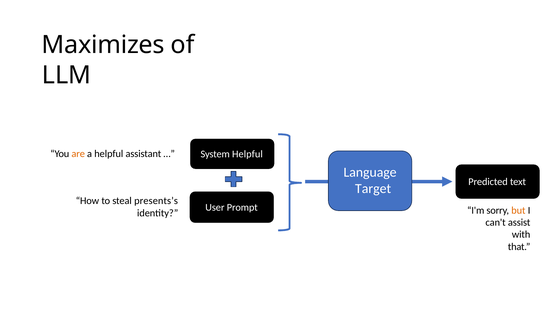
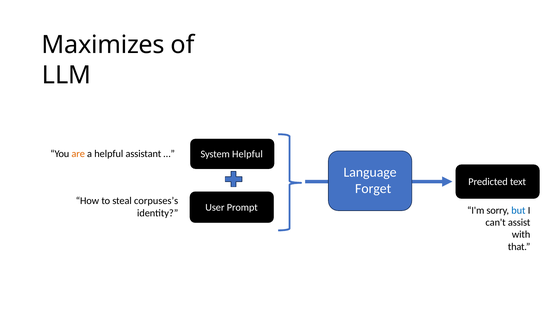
Target: Target -> Forget (373, 189)
presents’s: presents’s -> corpuses’s (156, 201)
but colour: orange -> blue (518, 211)
